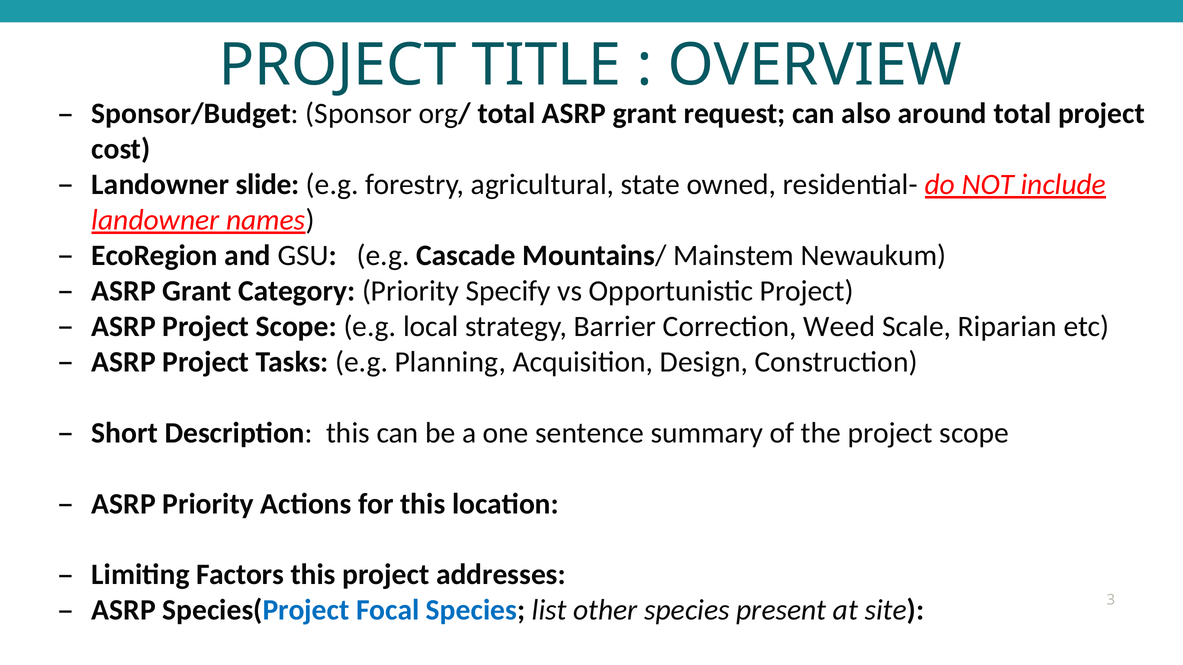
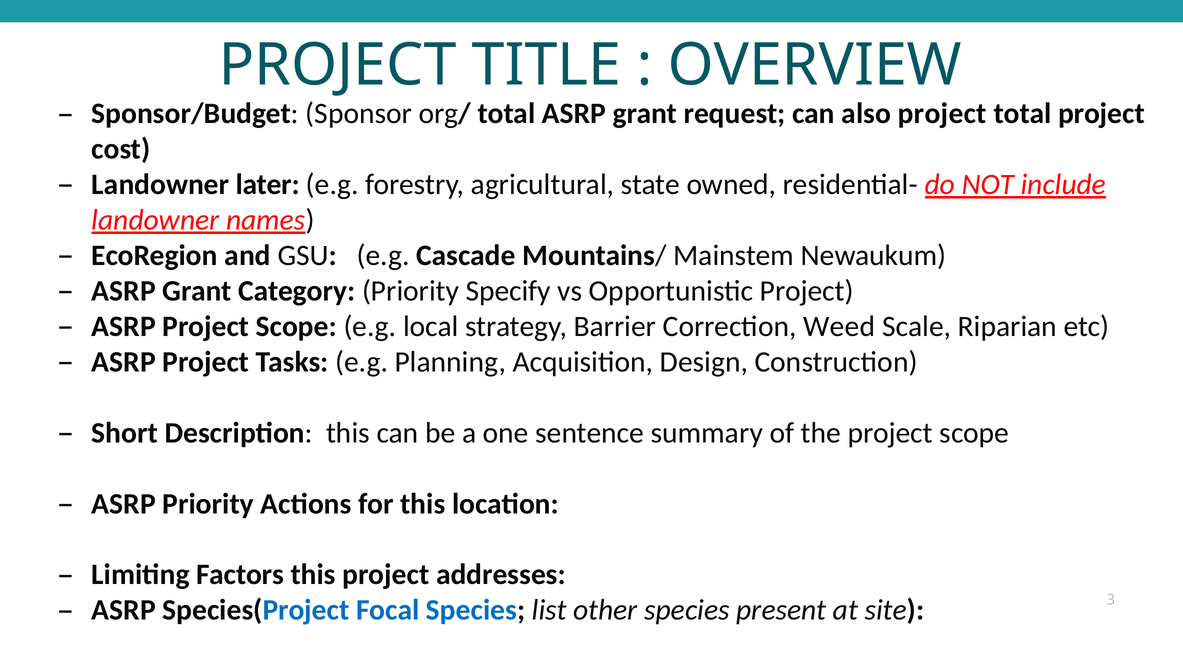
also around: around -> project (942, 114)
slide: slide -> later (268, 185)
